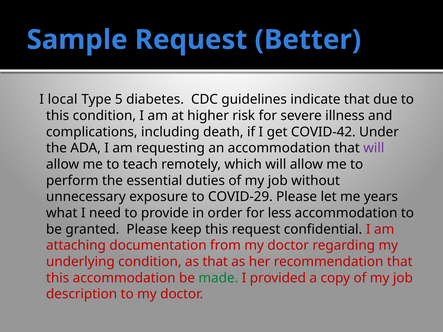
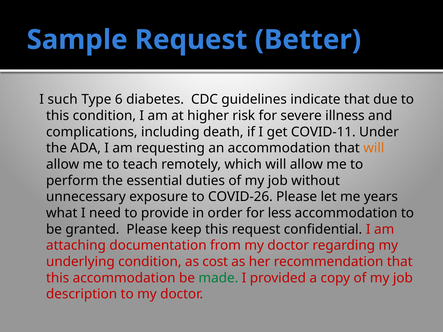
local: local -> such (63, 99)
5: 5 -> 6 (119, 99)
COVID-42: COVID-42 -> COVID-11 (323, 132)
will colour: purple -> orange (374, 148)
COVID-29: COVID-29 -> COVID-26 (240, 197)
as that: that -> cost (215, 262)
